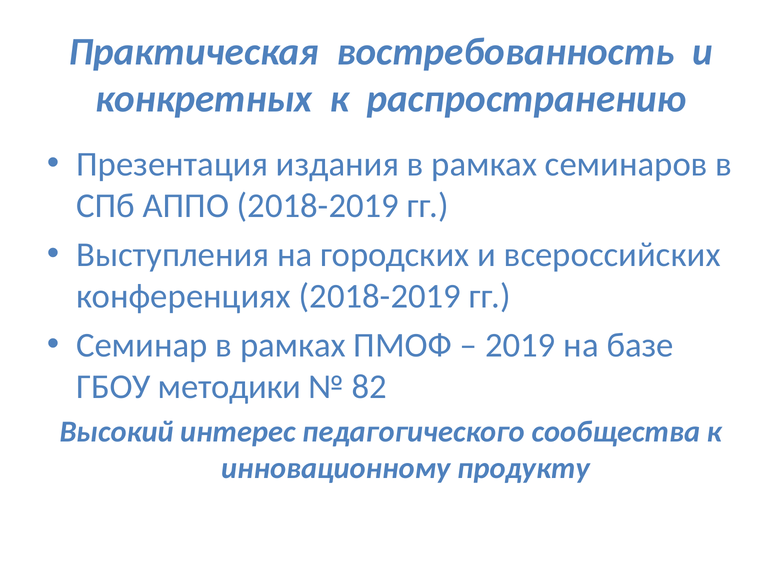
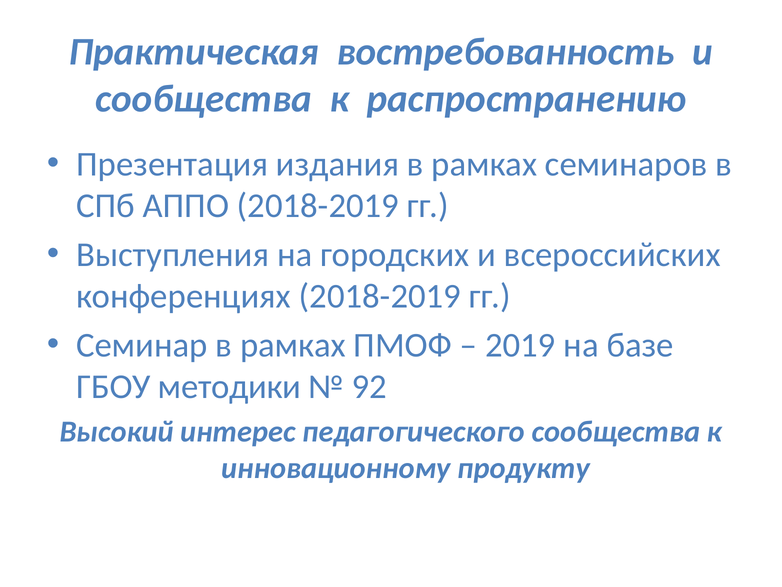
конкретных: конкретных -> сообщества (204, 99)
82: 82 -> 92 (369, 387)
